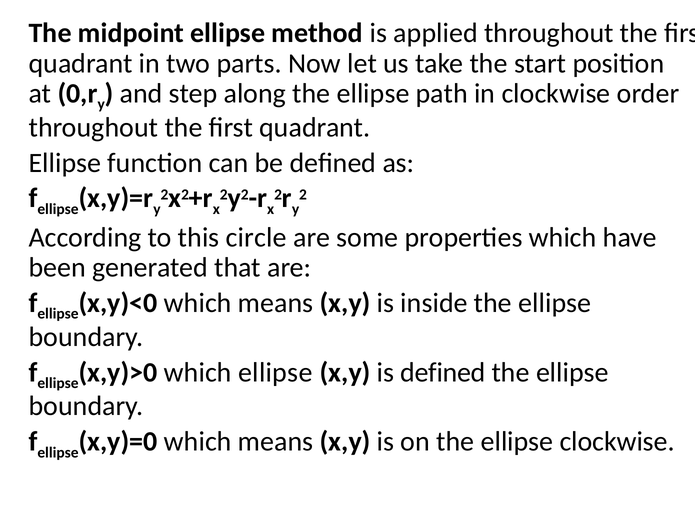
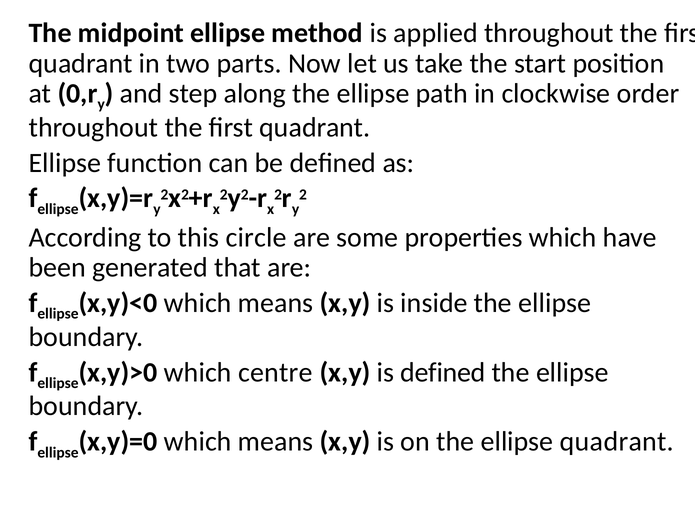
which ellipse: ellipse -> centre (275, 373)
ellipse clockwise: clockwise -> quadrant (617, 442)
